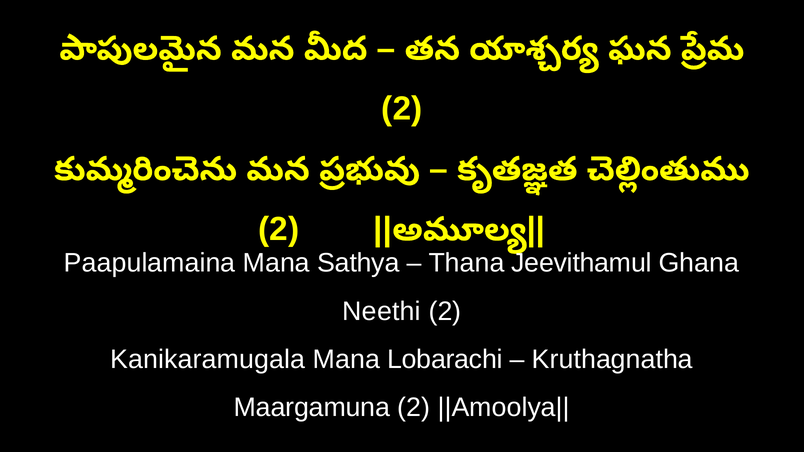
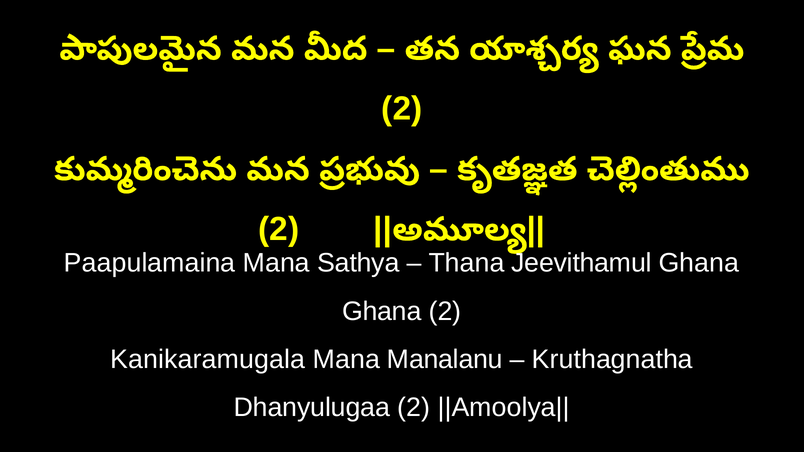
Neethi: Neethi -> Ghana (382, 311)
Lobarachi: Lobarachi -> Manalanu (445, 360)
Maargamuna: Maargamuna -> Dhanyulugaa (312, 408)
